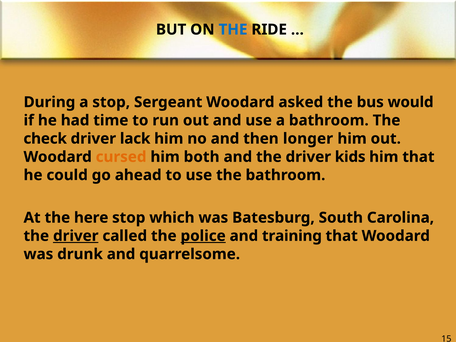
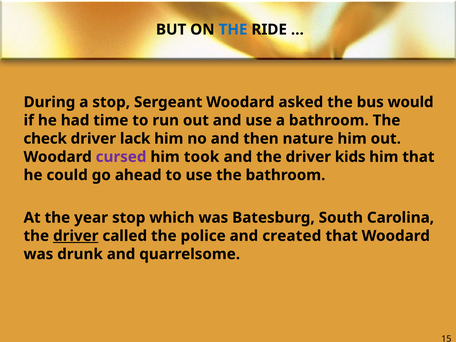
longer: longer -> nature (308, 139)
cursed colour: orange -> purple (121, 157)
both: both -> took (202, 157)
here: here -> year (91, 218)
police underline: present -> none (203, 236)
training: training -> created (292, 236)
